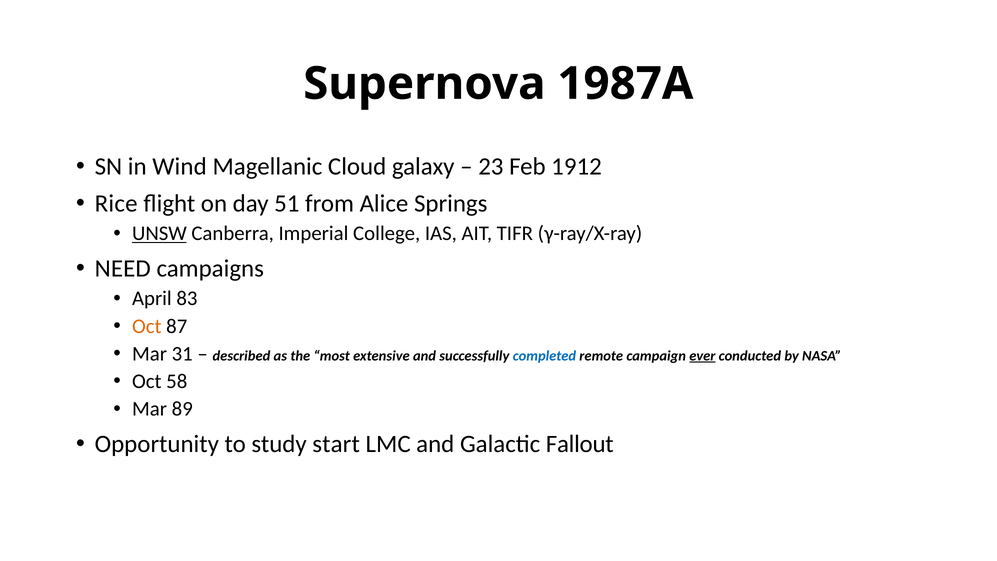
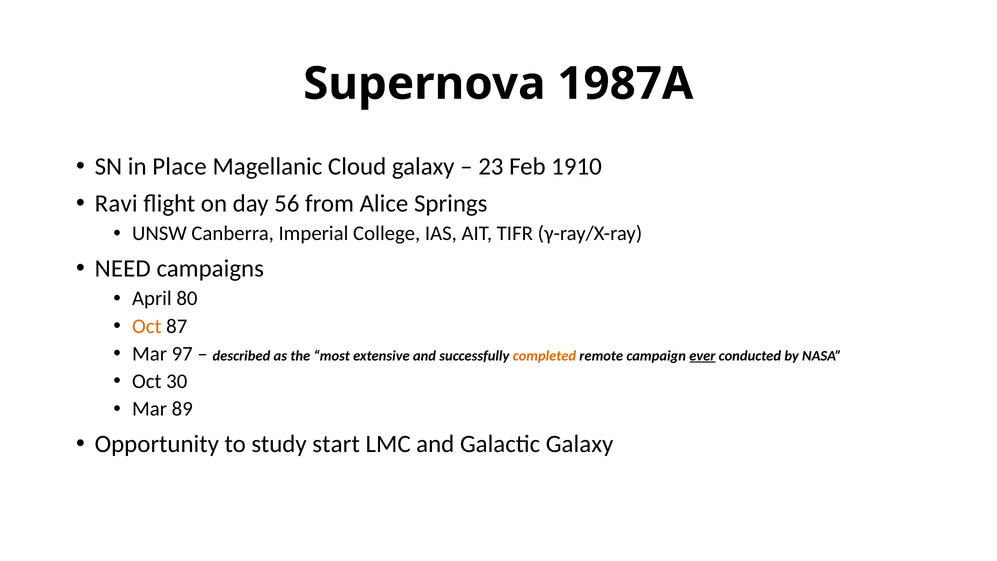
Wind: Wind -> Place (179, 166)
1912: 1912 -> 1910 (577, 166)
Rice: Rice -> Ravi (116, 204)
51: 51 -> 56 (287, 204)
UNSW underline: present -> none (159, 234)
83: 83 -> 80 (187, 298)
31: 31 -> 97 (182, 354)
completed colour: blue -> orange (544, 356)
58: 58 -> 30 (177, 381)
Galactic Fallout: Fallout -> Galaxy (580, 444)
